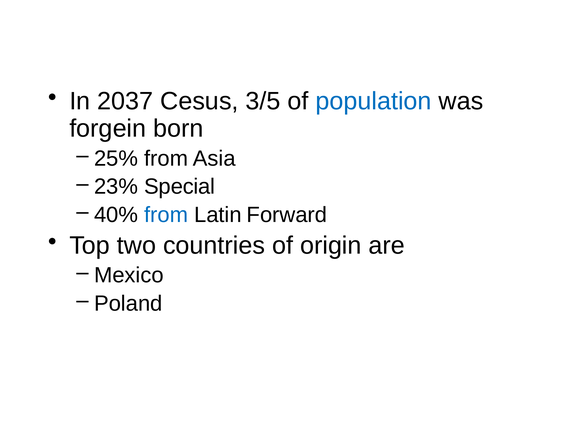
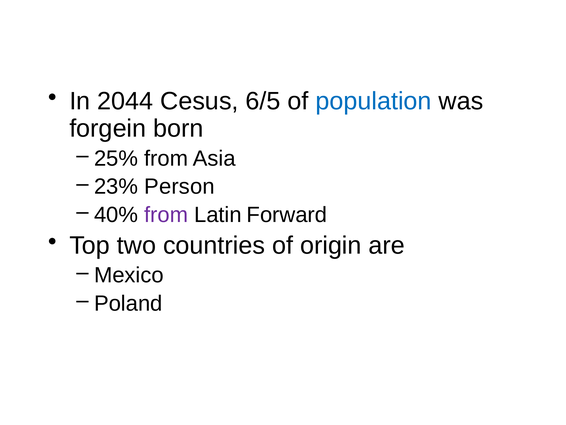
2037: 2037 -> 2044 (125, 101)
3/5: 3/5 -> 6/5 (263, 101)
Special: Special -> Person (179, 186)
from colour: blue -> purple (166, 215)
